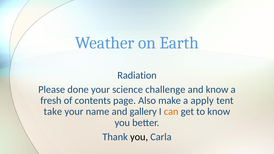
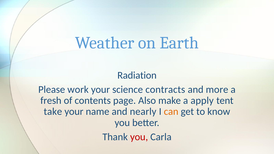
done: done -> work (78, 89)
challenge: challenge -> contracts (165, 89)
and know: know -> more (217, 89)
gallery: gallery -> nearly (143, 112)
you colour: black -> red (139, 137)
